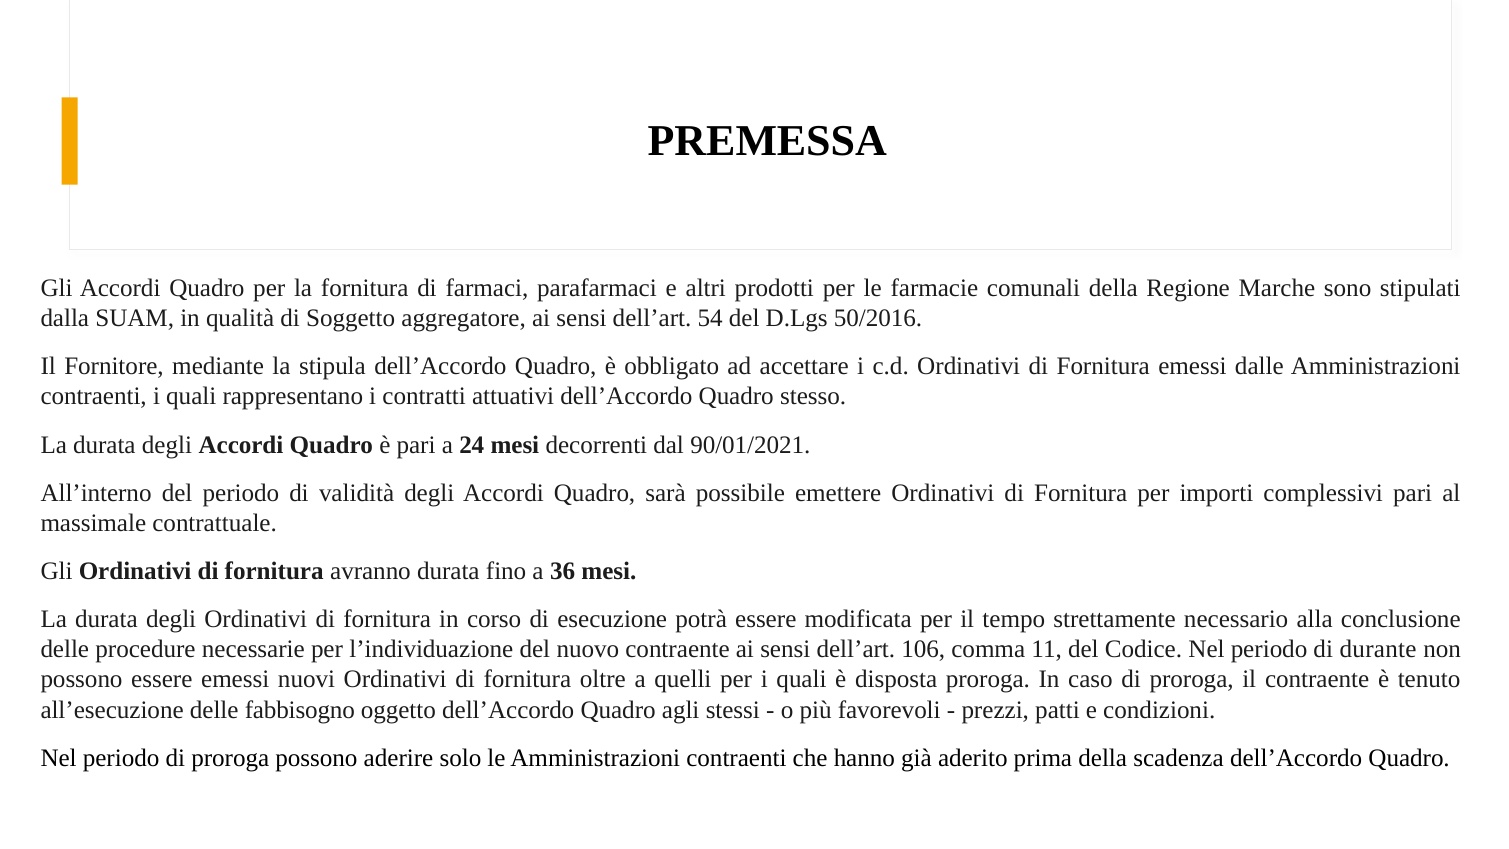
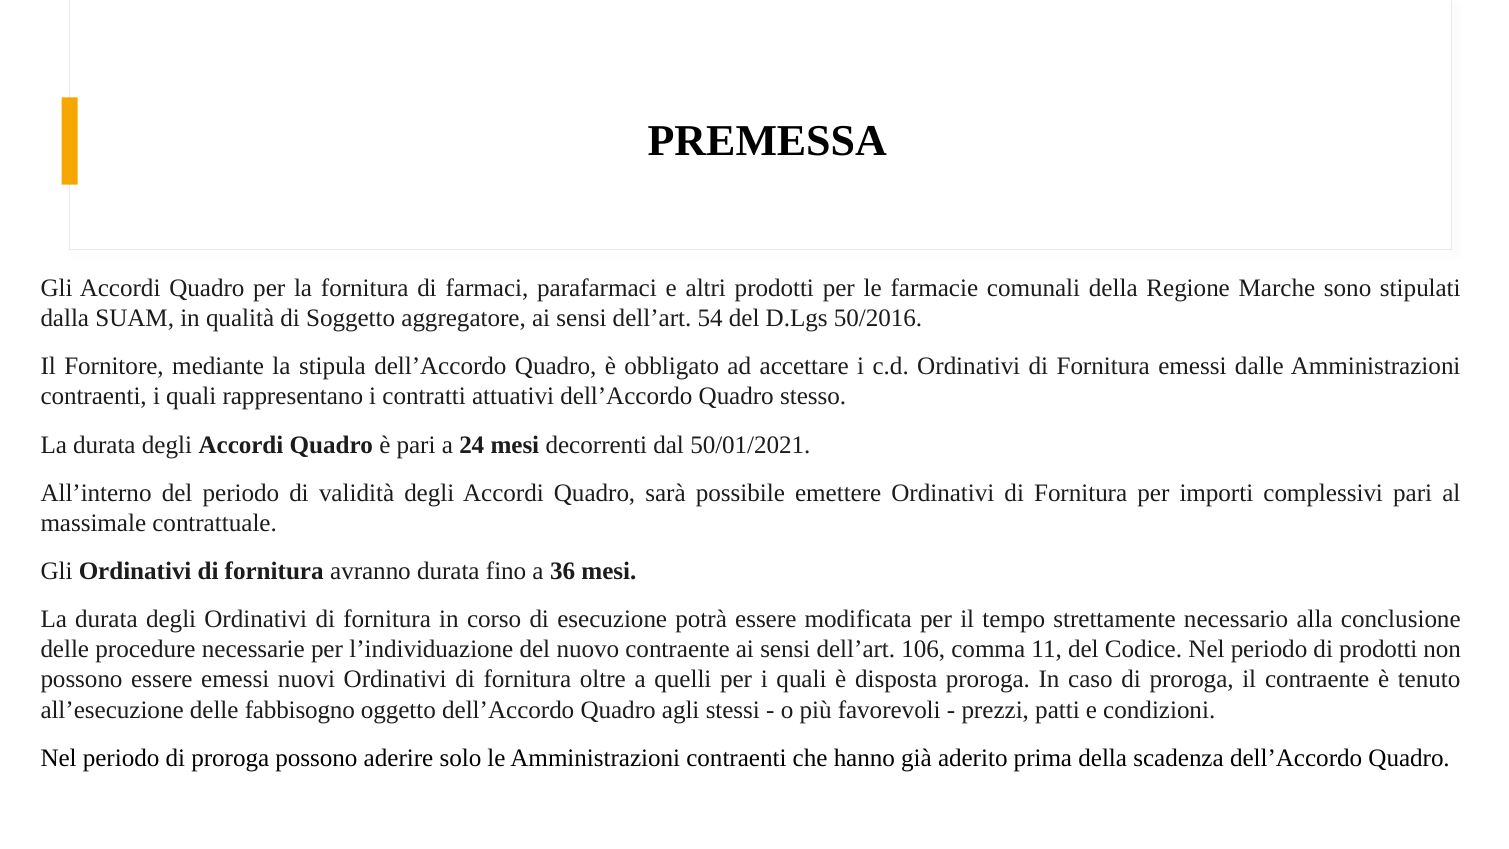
90/01/2021: 90/01/2021 -> 50/01/2021 (750, 445)
di durante: durante -> prodotti (1378, 649)
